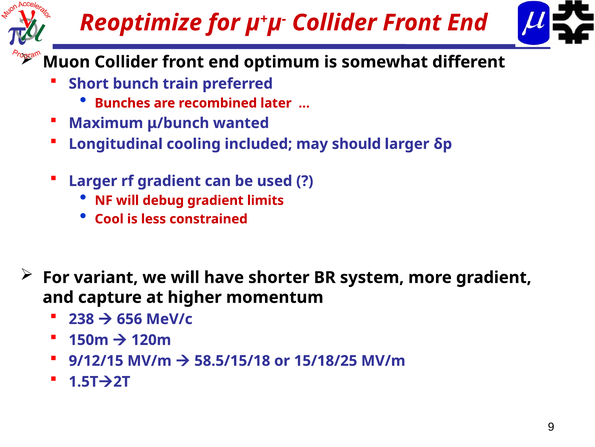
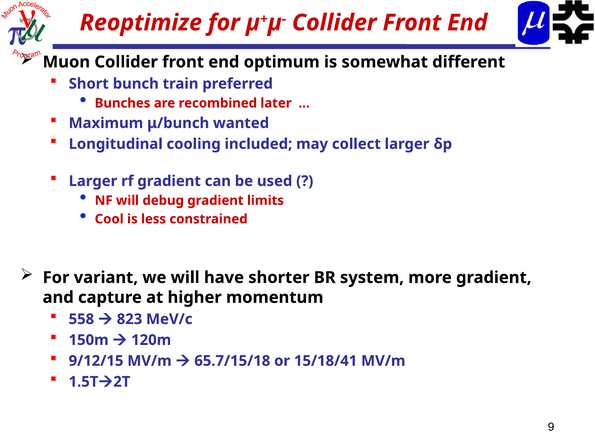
should: should -> collect (356, 144)
238: 238 -> 558 (81, 319)
656: 656 -> 823 (129, 319)
58.5/15/18: 58.5/15/18 -> 65.7/15/18 (232, 360)
15/18/25: 15/18/25 -> 15/18/41 (326, 360)
